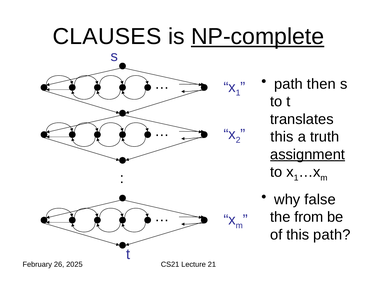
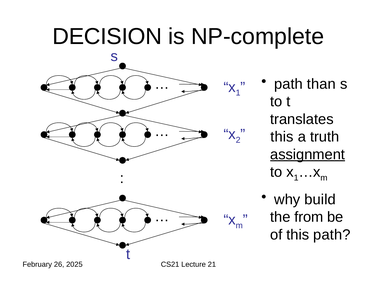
CLAUSES: CLAUSES -> DECISION (107, 36)
NP-complete underline: present -> none (258, 36)
then: then -> than (321, 84)
false: false -> build (320, 199)
